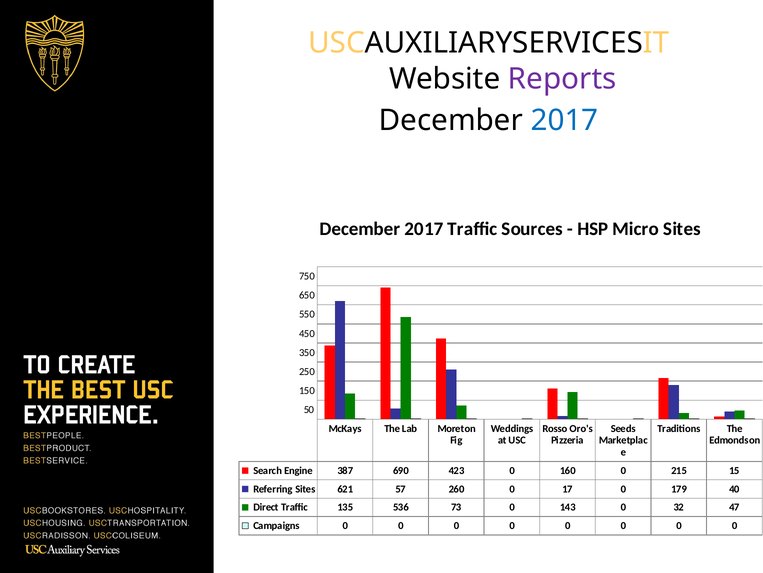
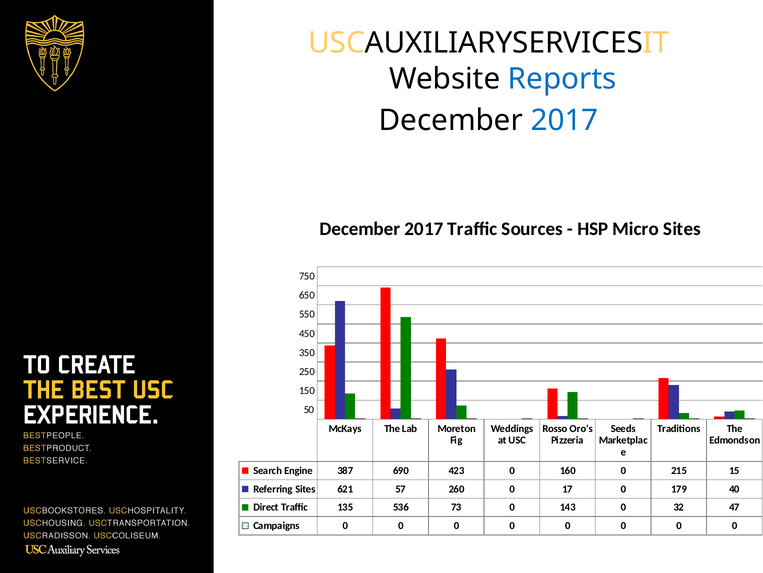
Reports colour: purple -> blue (562, 79)
